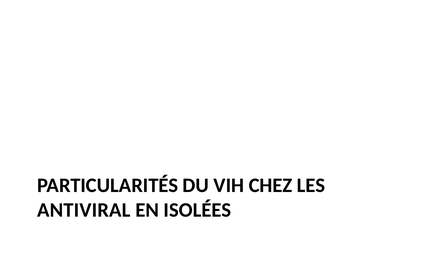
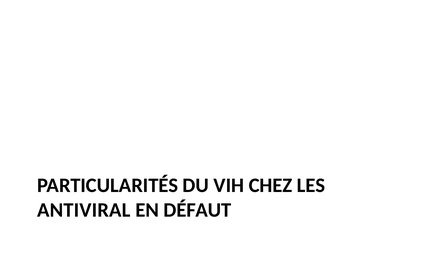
ISOLÉES: ISOLÉES -> DÉFAUT (198, 210)
